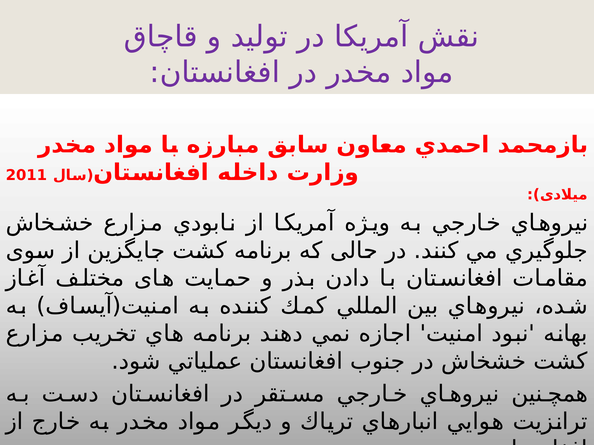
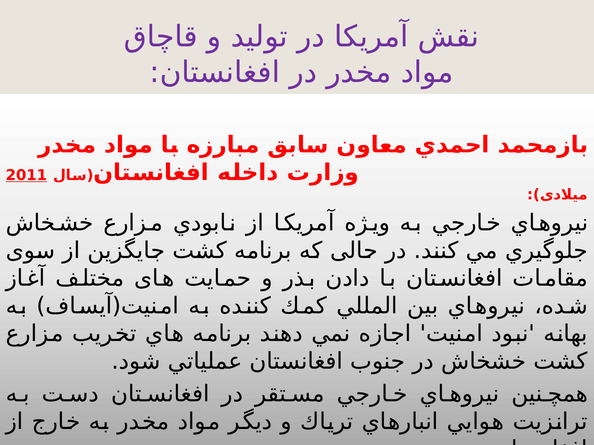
2011 underline: none -> present (26, 175)
